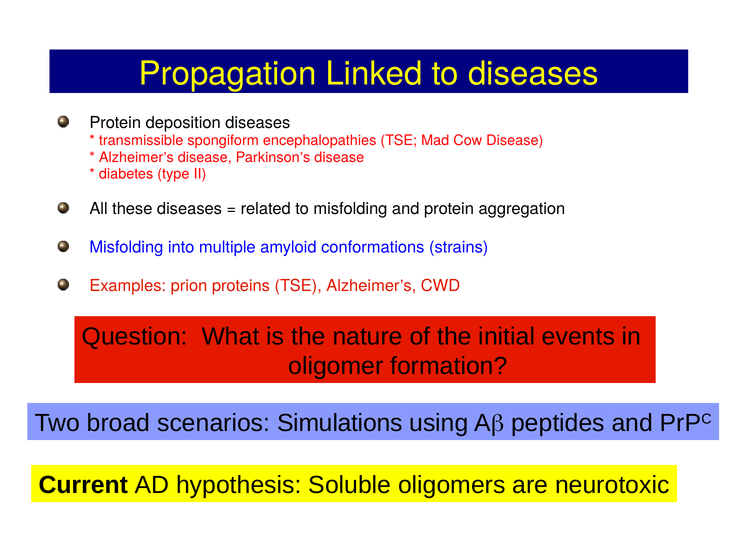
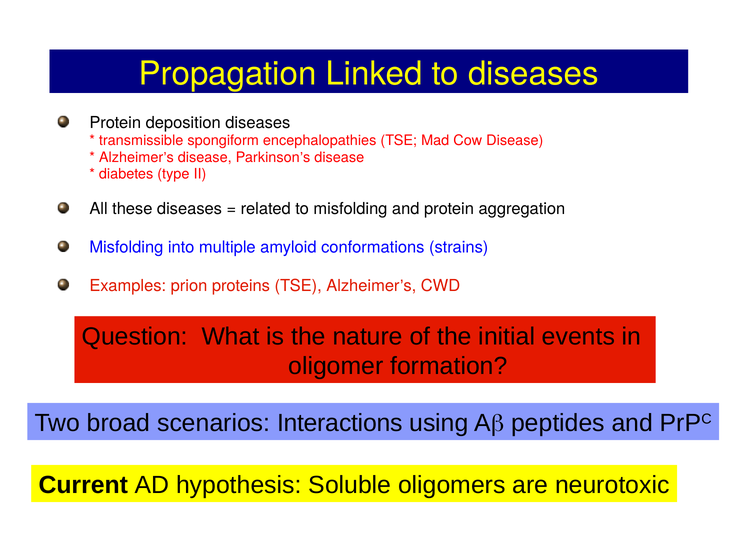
Simulations: Simulations -> Interactions (340, 423)
